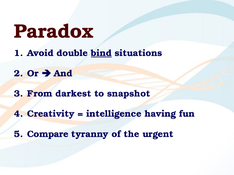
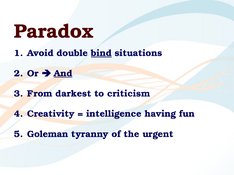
And underline: none -> present (63, 74)
snapshot: snapshot -> criticism (129, 94)
Compare: Compare -> Goleman (48, 134)
